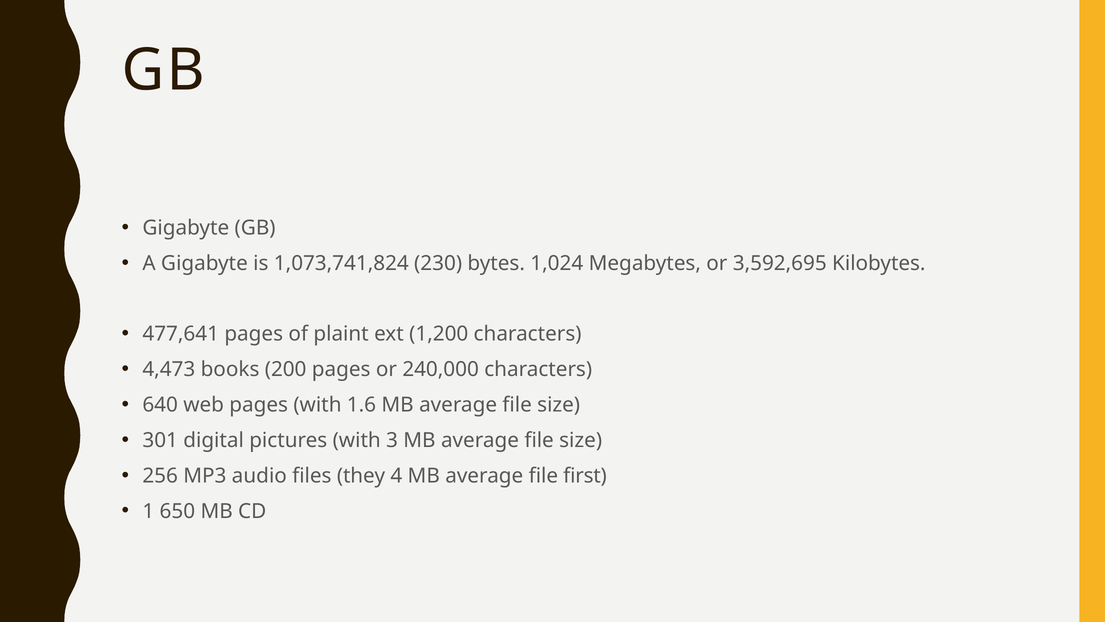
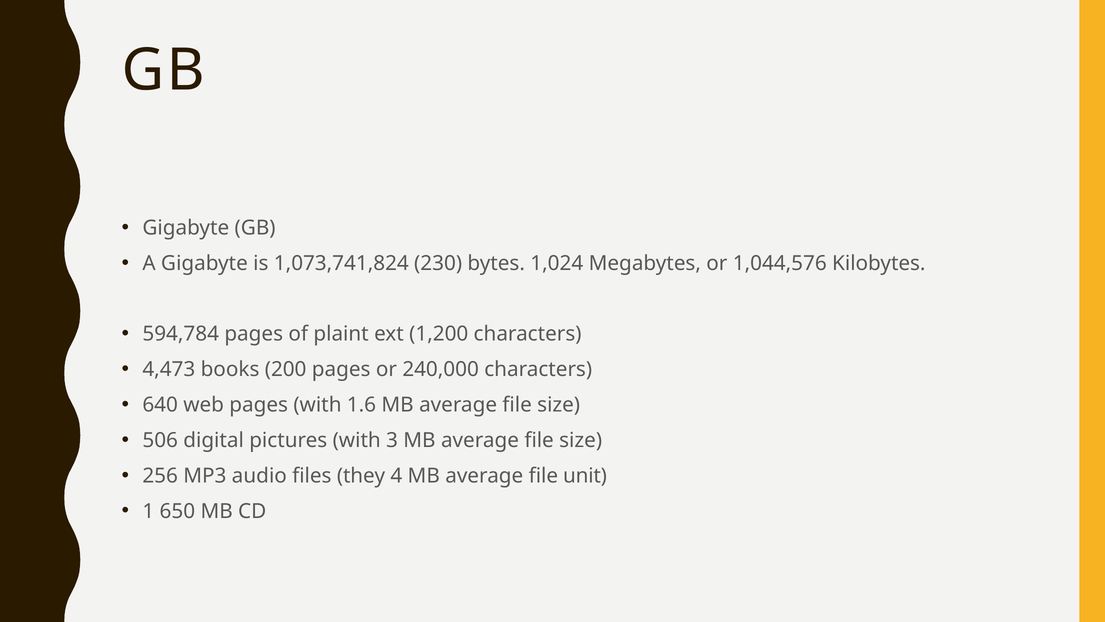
3,592,695: 3,592,695 -> 1,044,576 (780, 263)
477,641: 477,641 -> 594,784 (181, 334)
301: 301 -> 506 (160, 440)
first: first -> unit (585, 475)
